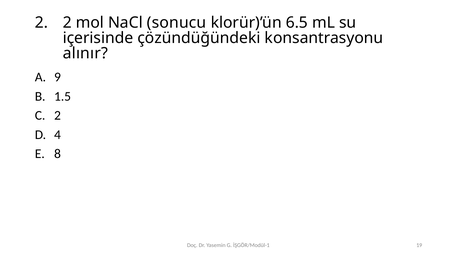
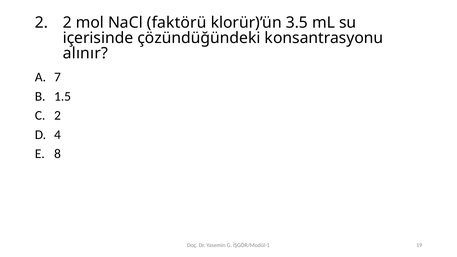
sonucu: sonucu -> faktörü (177, 23)
6.5: 6.5 -> 3.5 (297, 23)
9: 9 -> 7 (57, 77)
